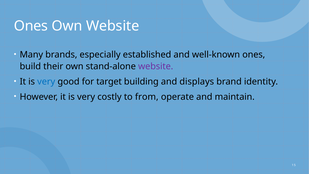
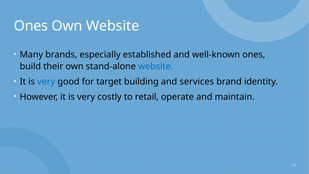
website colour: purple -> blue (156, 66)
displays: displays -> services (197, 82)
from: from -> retail (147, 97)
